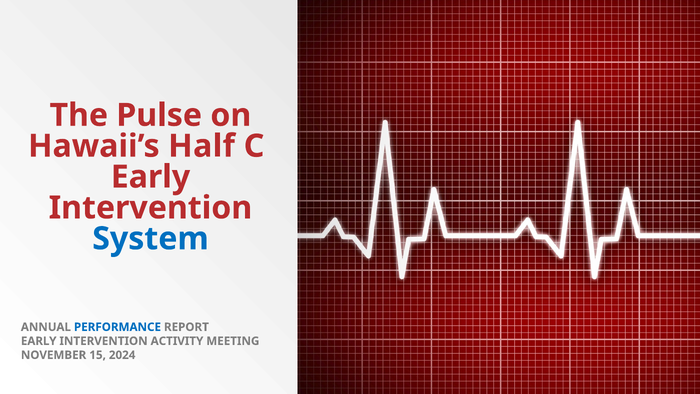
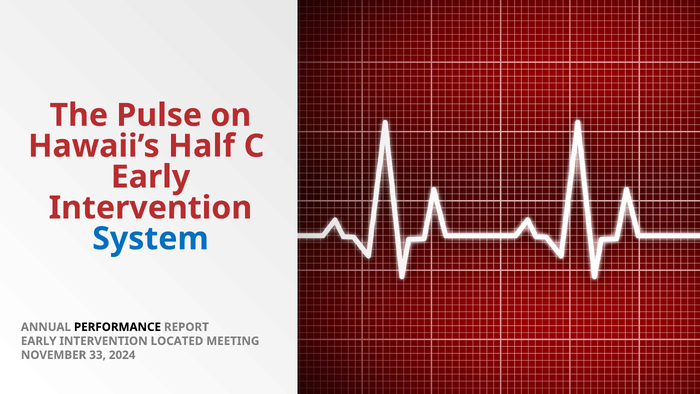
PERFORMANCE colour: blue -> black (117, 327)
ACTIVITY: ACTIVITY -> LOCATED (177, 341)
15: 15 -> 33 (98, 355)
